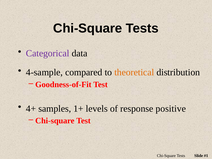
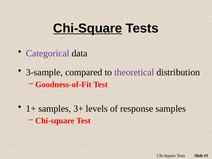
Chi-Square underline: none -> present (88, 28)
4-sample: 4-sample -> 3-sample (44, 72)
theoretical colour: orange -> purple (134, 72)
4+: 4+ -> 1+ (31, 109)
1+: 1+ -> 3+ (78, 109)
response positive: positive -> samples (171, 109)
